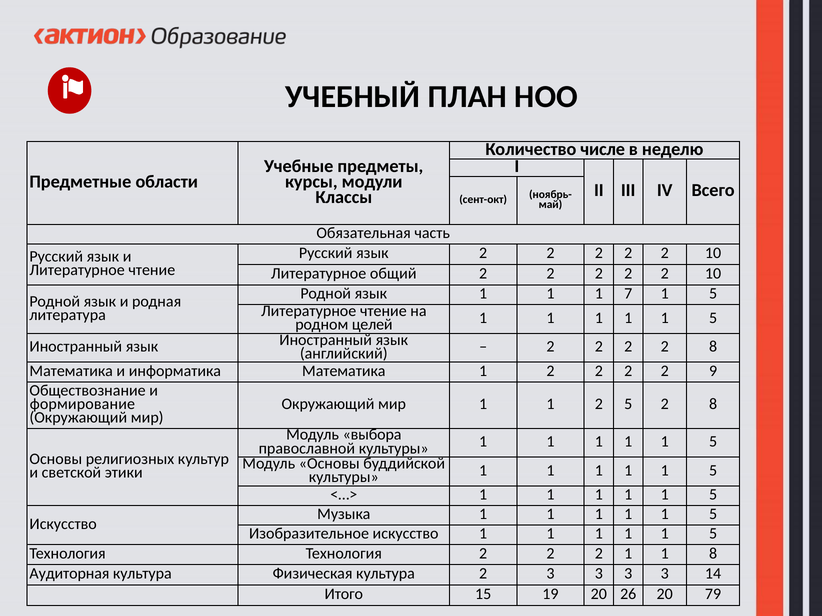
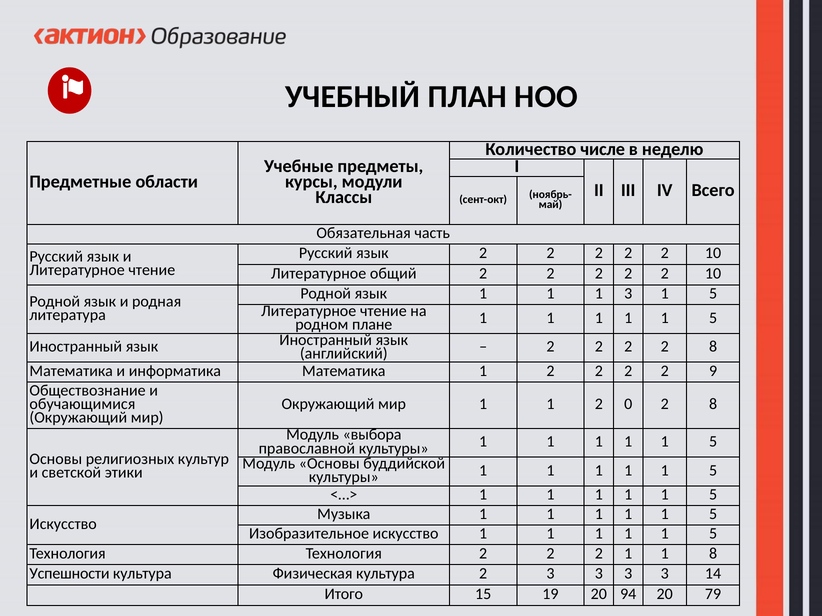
1 7: 7 -> 3 (628, 294)
целей: целей -> плане (372, 325)
формирование: формирование -> обучающимися (82, 404)
2 5: 5 -> 0 (628, 404)
Аудиторная: Аудиторная -> Успешности (69, 574)
26: 26 -> 94 (628, 594)
